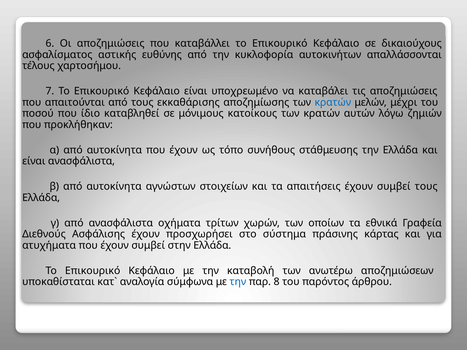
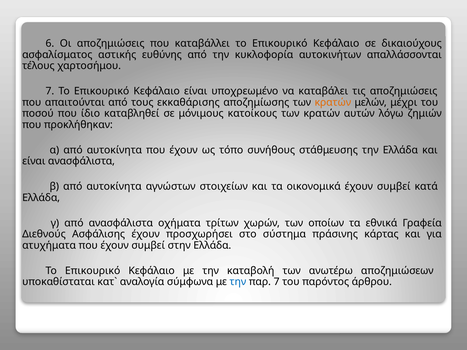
κρατών colour: blue -> orange (333, 102)
απαιτήσεις: απαιτήσεις -> οικονομικά (314, 187)
συμβεί τους: τους -> κατά (426, 187)
παρ 8: 8 -> 7 (277, 282)
